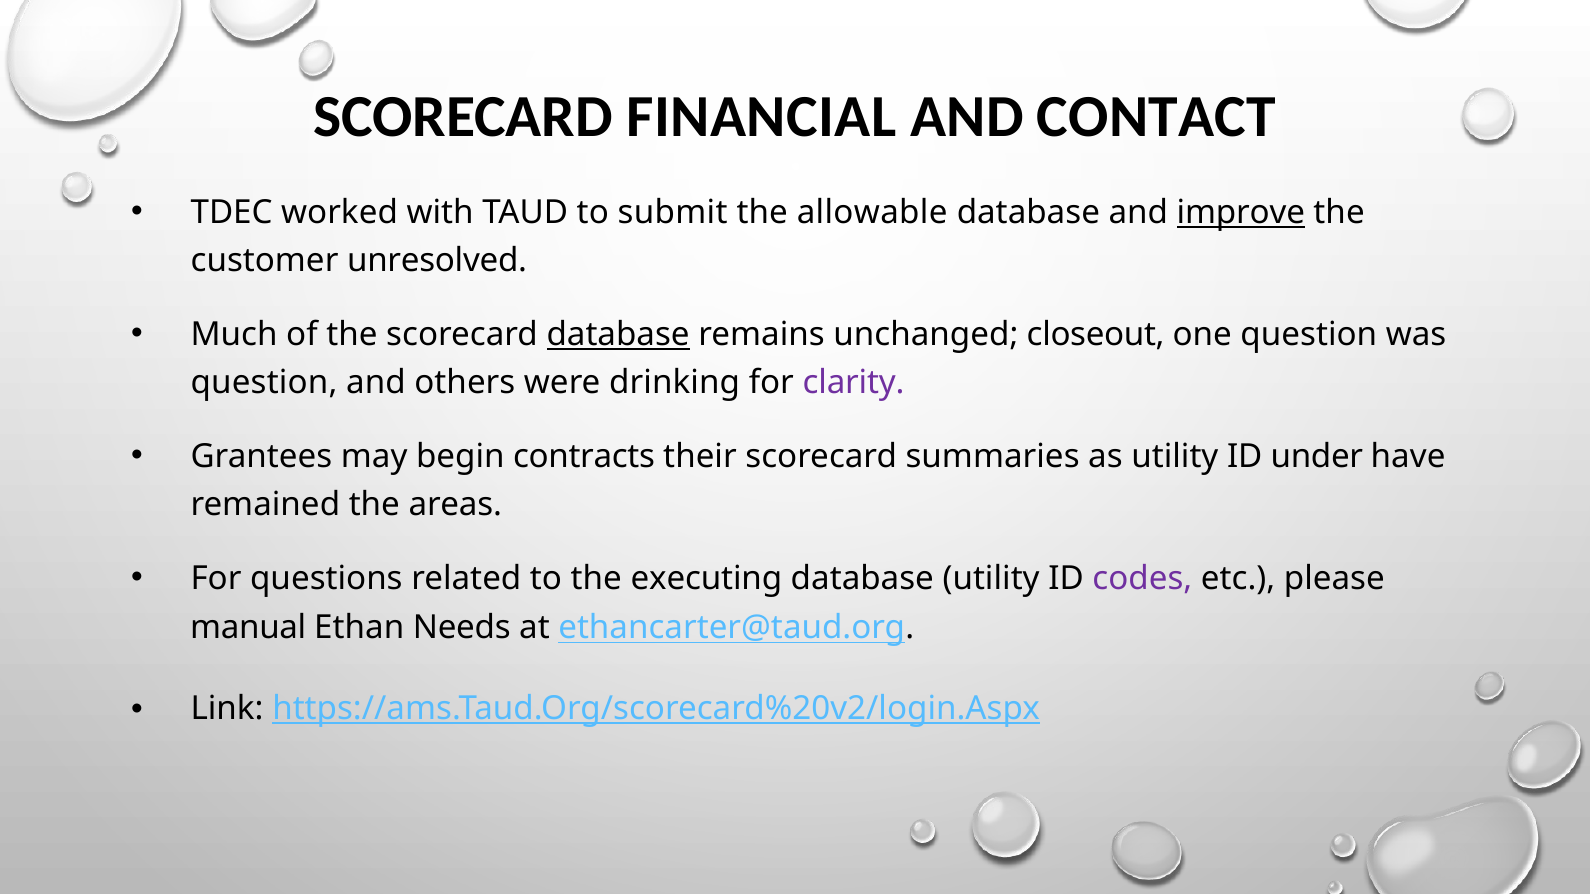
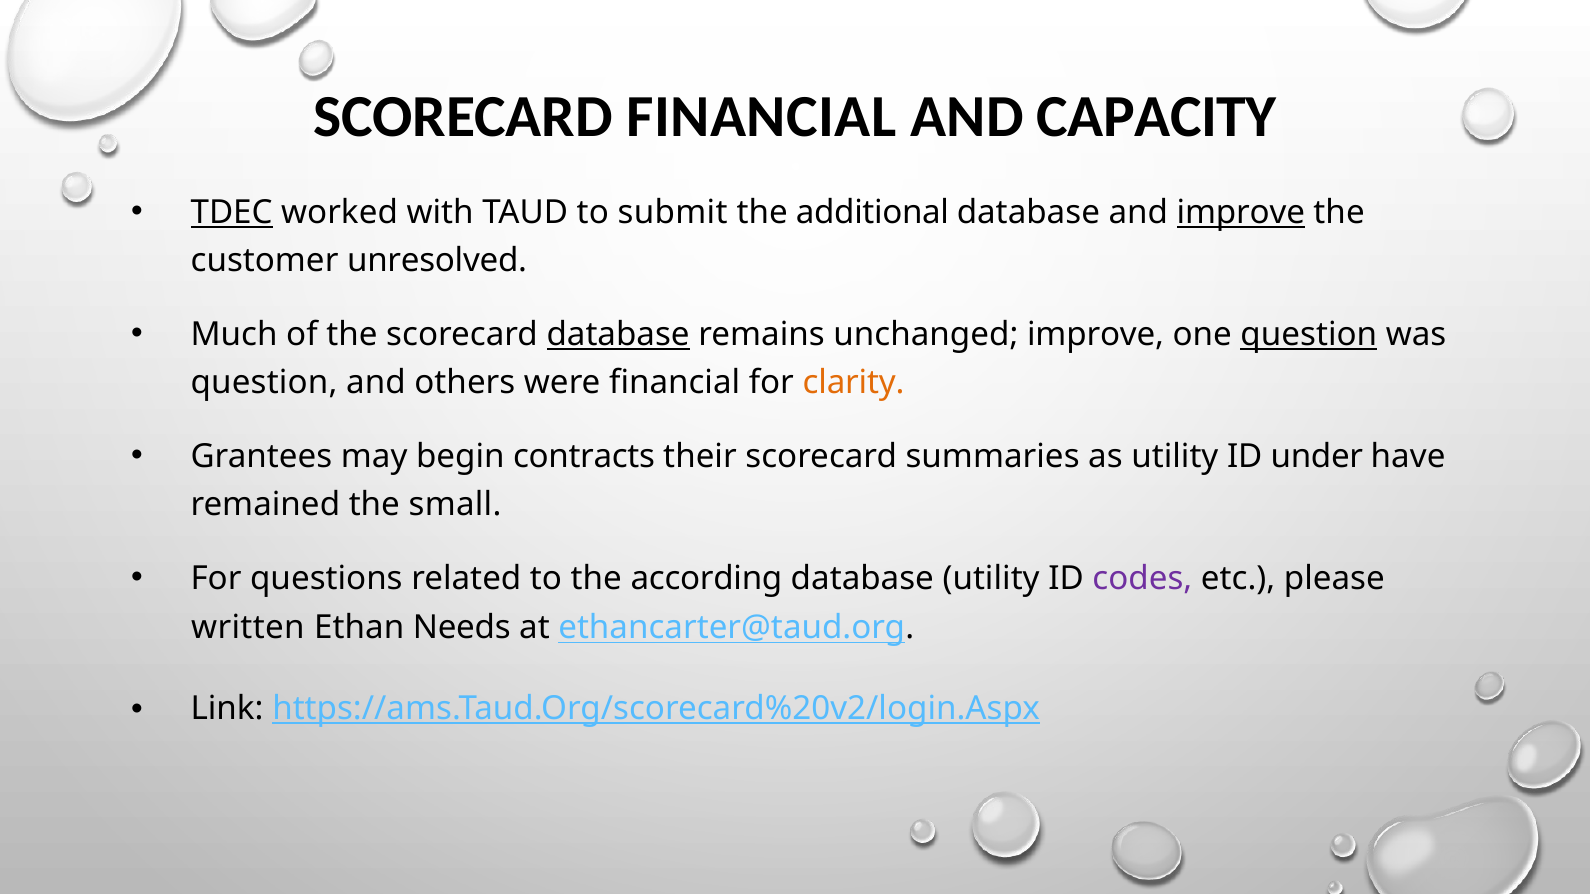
CONTACT: CONTACT -> CAPACITY (1157, 117)
TDEC underline: none -> present (232, 213)
allowable: allowable -> additional (872, 213)
unchanged closeout: closeout -> improve (1096, 335)
question underline: none -> present (1309, 335)
were drinking: drinking -> financial (675, 382)
clarity colour: purple -> orange (854, 382)
areas: areas -> small (455, 504)
executing: executing -> according (706, 579)
manual: manual -> written (248, 628)
